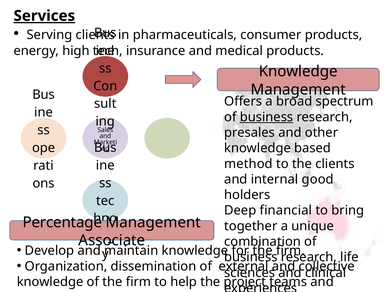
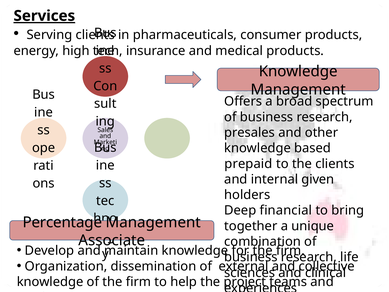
business underline: present -> none (267, 117)
method: method -> prepaid (248, 164)
good: good -> given (318, 179)
